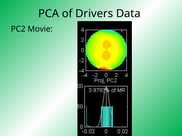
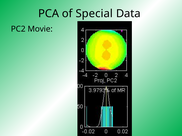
Drivers: Drivers -> Special (94, 14)
